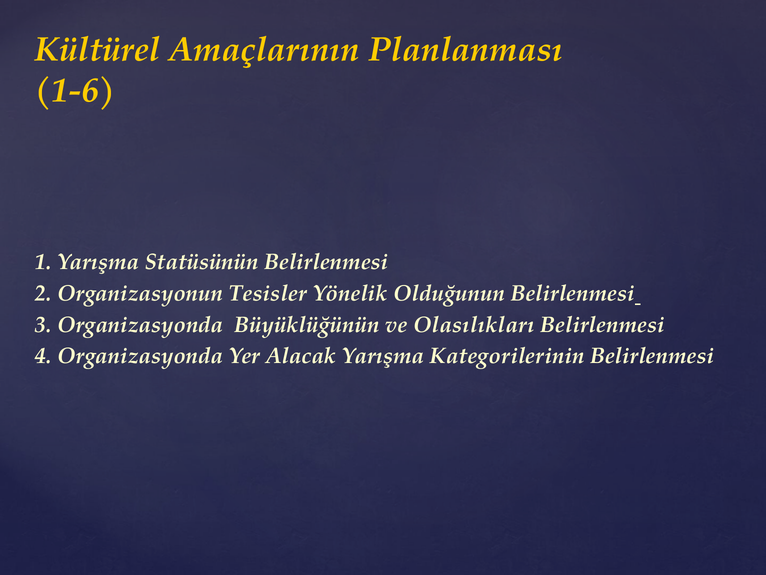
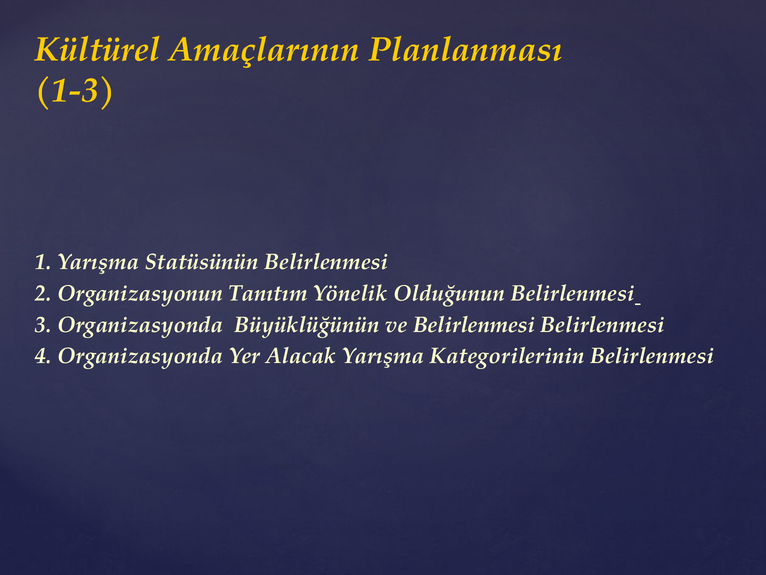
1-6: 1-6 -> 1-3 (75, 90)
Tesisler: Tesisler -> Tanıtım (268, 293)
ve Olasılıkları: Olasılıkları -> Belirlenmesi (474, 324)
